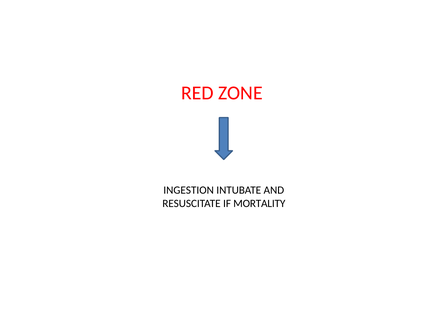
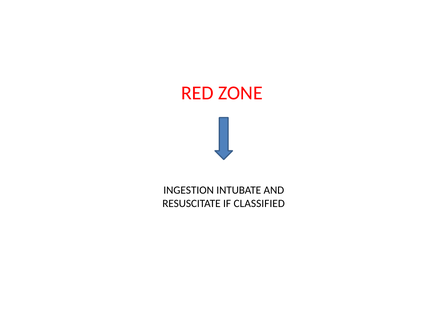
MORTALITY: MORTALITY -> CLASSIFIED (259, 203)
